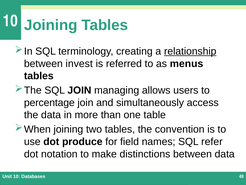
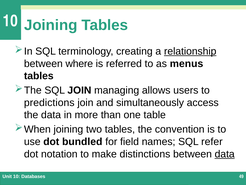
invest: invest -> where (79, 63)
percentage: percentage -> predictions (49, 102)
produce: produce -> bundled (82, 141)
data underline: none -> present (225, 154)
